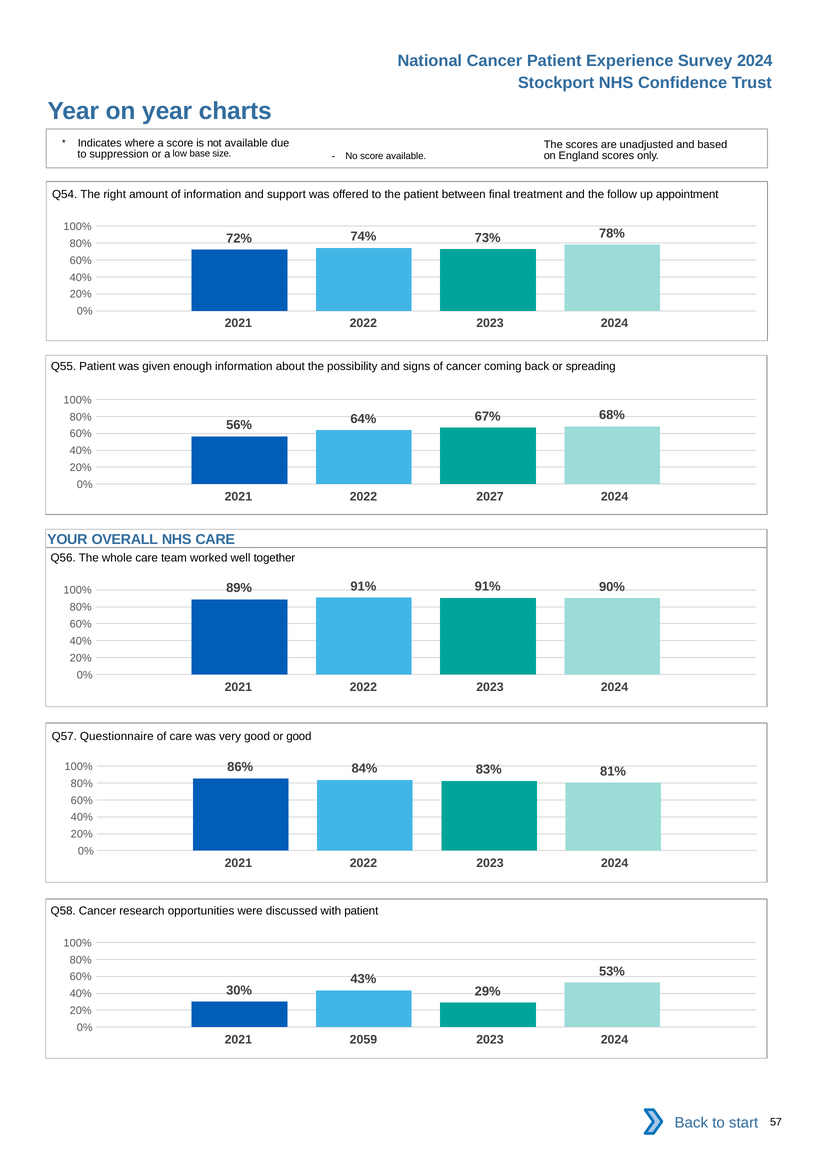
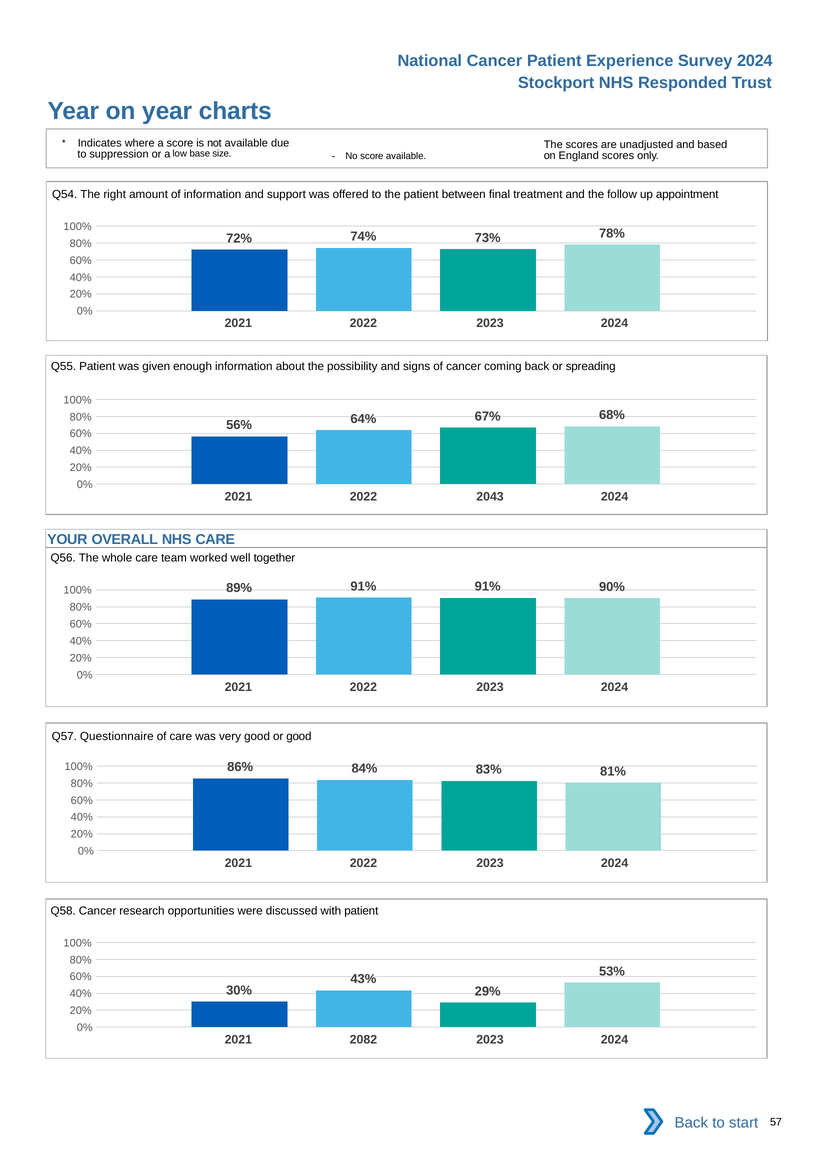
Confidence: Confidence -> Responded (683, 83)
2027: 2027 -> 2043 (490, 497)
2059: 2059 -> 2082 (363, 1041)
